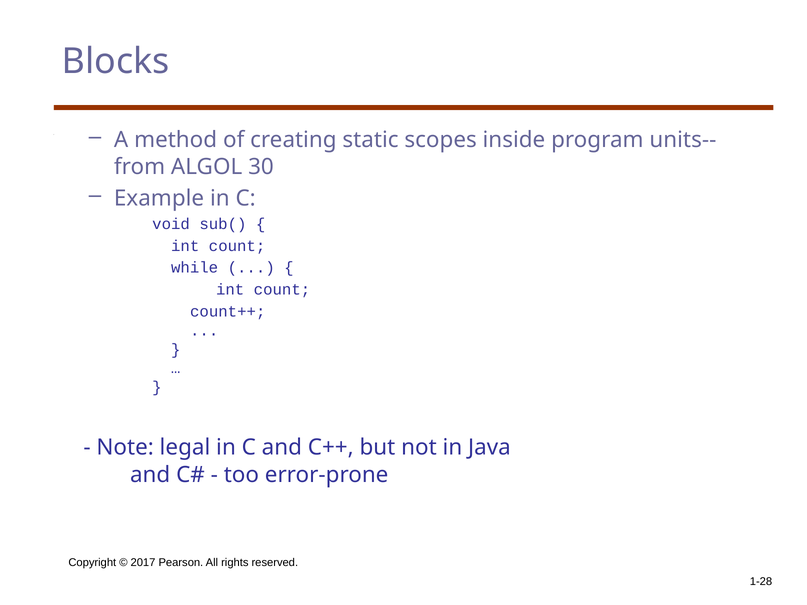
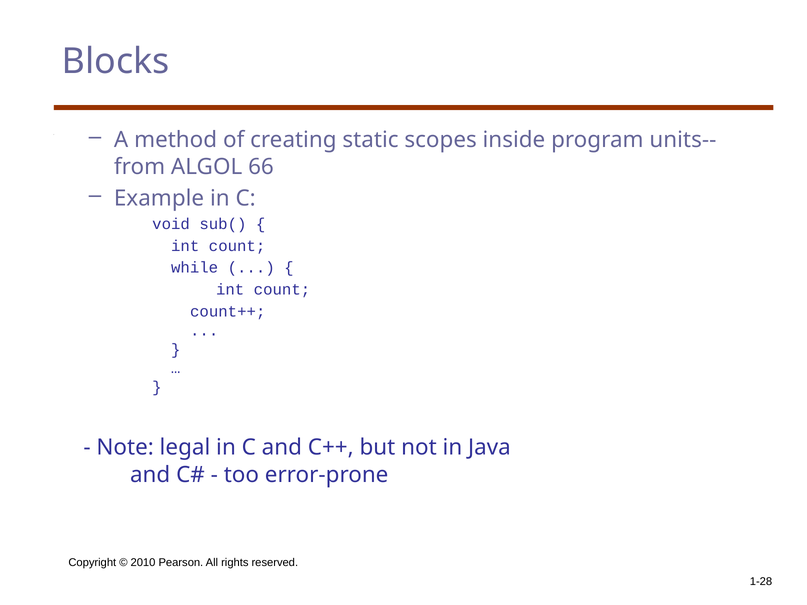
30: 30 -> 66 (261, 167)
2017: 2017 -> 2010 (143, 563)
